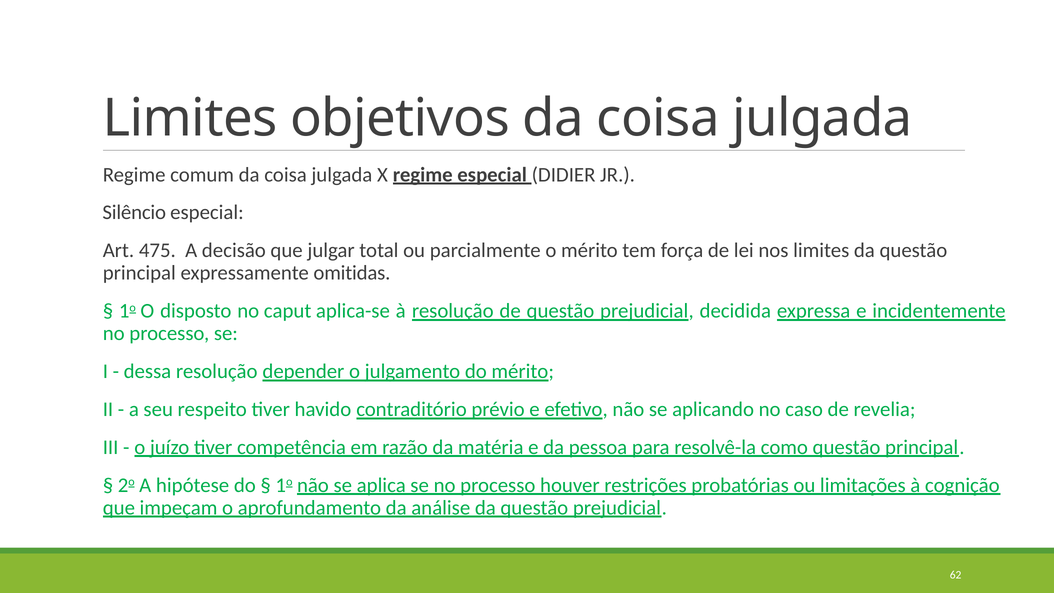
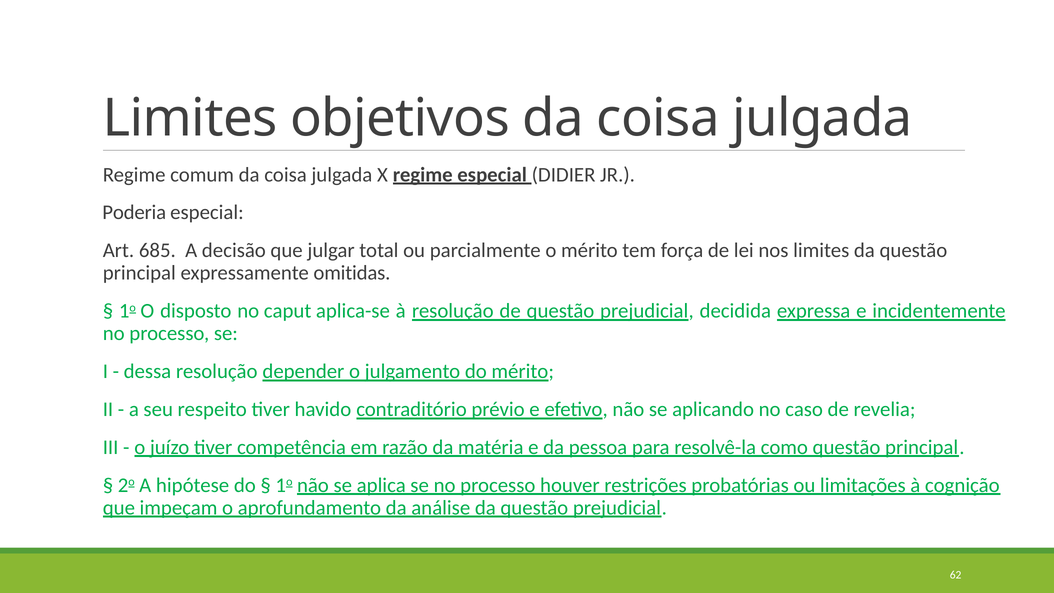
Silêncio: Silêncio -> Poderia (134, 213)
475: 475 -> 685 (157, 250)
